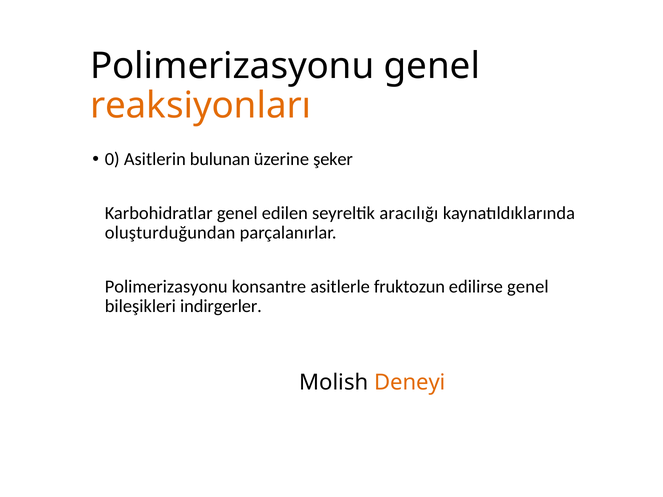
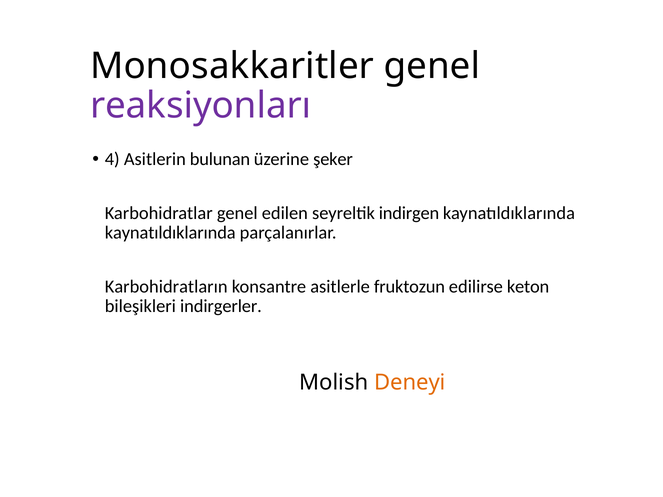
Polimerizasyonu: Polimerizasyonu -> Monosakkaritler (232, 66)
reaksiyonları colour: orange -> purple (201, 106)
0: 0 -> 4 (112, 159)
aracılığı: aracılığı -> indirgen (409, 213)
oluşturduğundan: oluşturduğundan -> kaynatıldıklarında (170, 233)
Polimerizasyonu: Polimerizasyonu -> Karbohidratların (166, 287)
edilirse genel: genel -> keton (528, 287)
